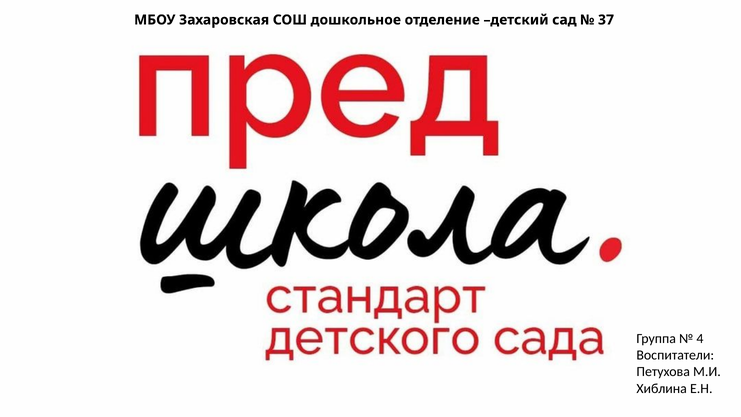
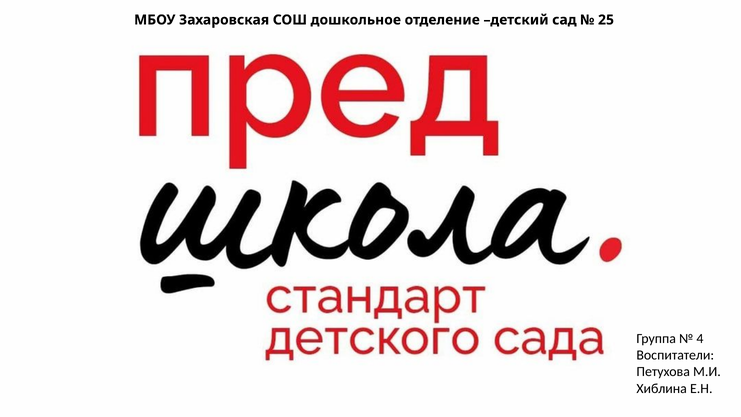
37: 37 -> 25 (606, 20)
